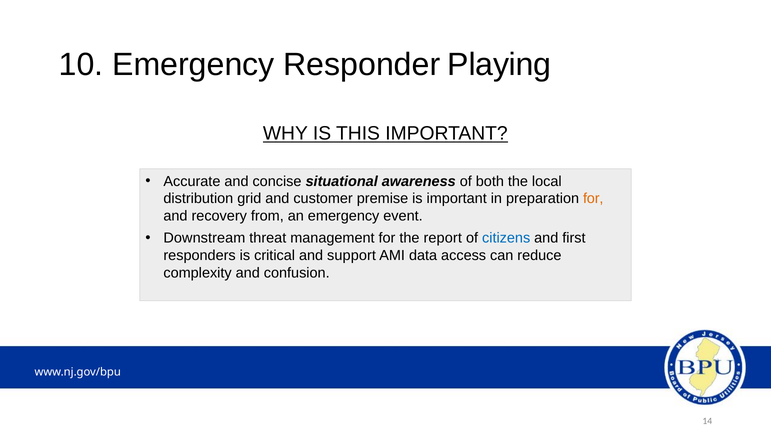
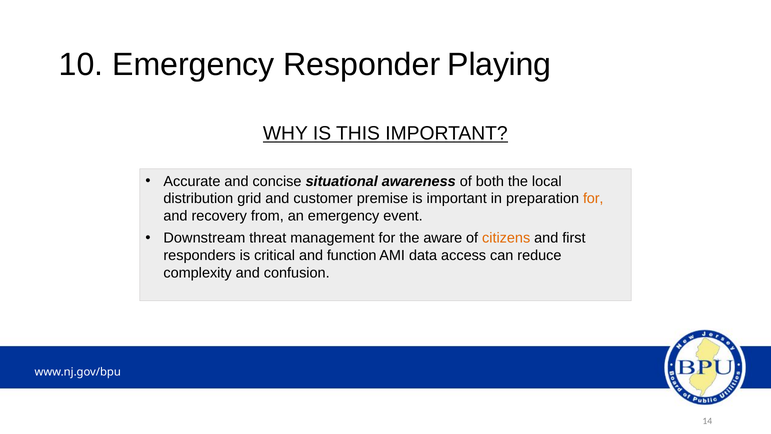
report: report -> aware (443, 238)
citizens colour: blue -> orange (506, 238)
support: support -> function (352, 255)
